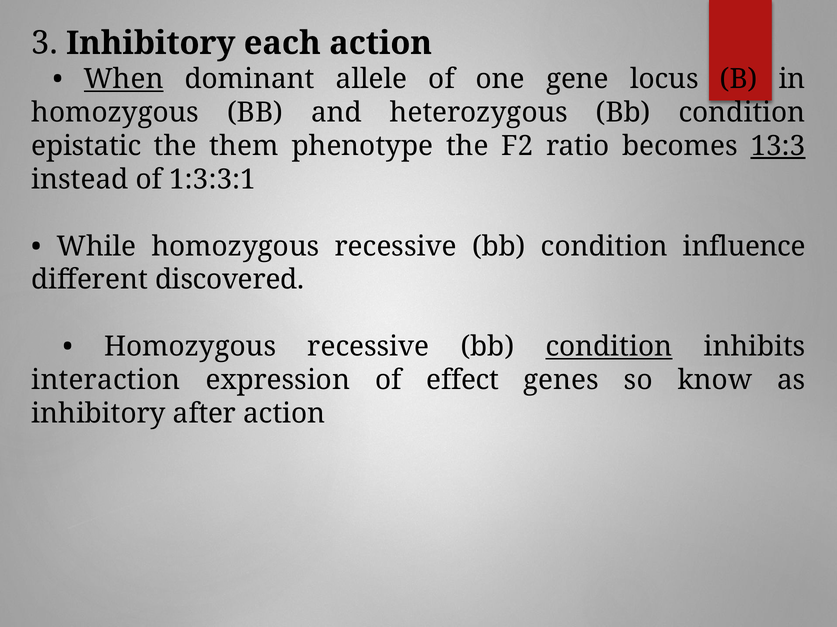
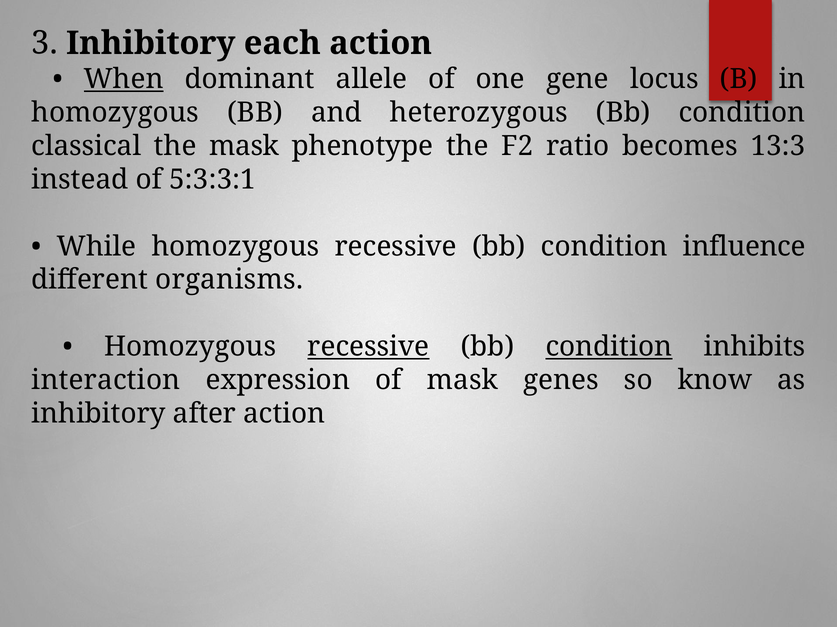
epistatic: epistatic -> classical (86, 146)
the them: them -> mask (244, 146)
13:3 underline: present -> none (778, 146)
1:3:3:1: 1:3:3:1 -> 5:3:3:1 (213, 180)
discovered: discovered -> organisms (229, 280)
recessive underline: none -> present (368, 347)
of effect: effect -> mask (462, 381)
